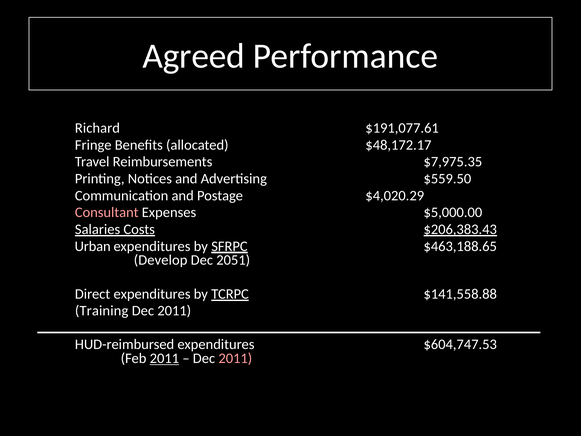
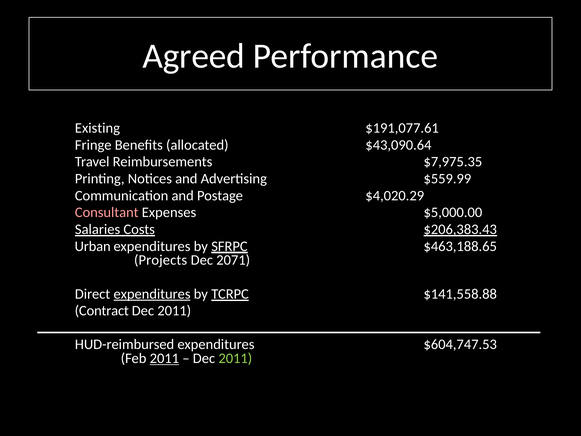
Richard: Richard -> Existing (97, 128)
$48,172.17: $48,172.17 -> $43,090.64 (398, 145)
$559.50: $559.50 -> $559.99 (447, 179)
Develop: Develop -> Projects (161, 260)
2051: 2051 -> 2071 (233, 260)
expenditures underline: none -> present (152, 294)
Training: Training -> Contract (102, 311)
2011 colour: pink -> light green (235, 358)
